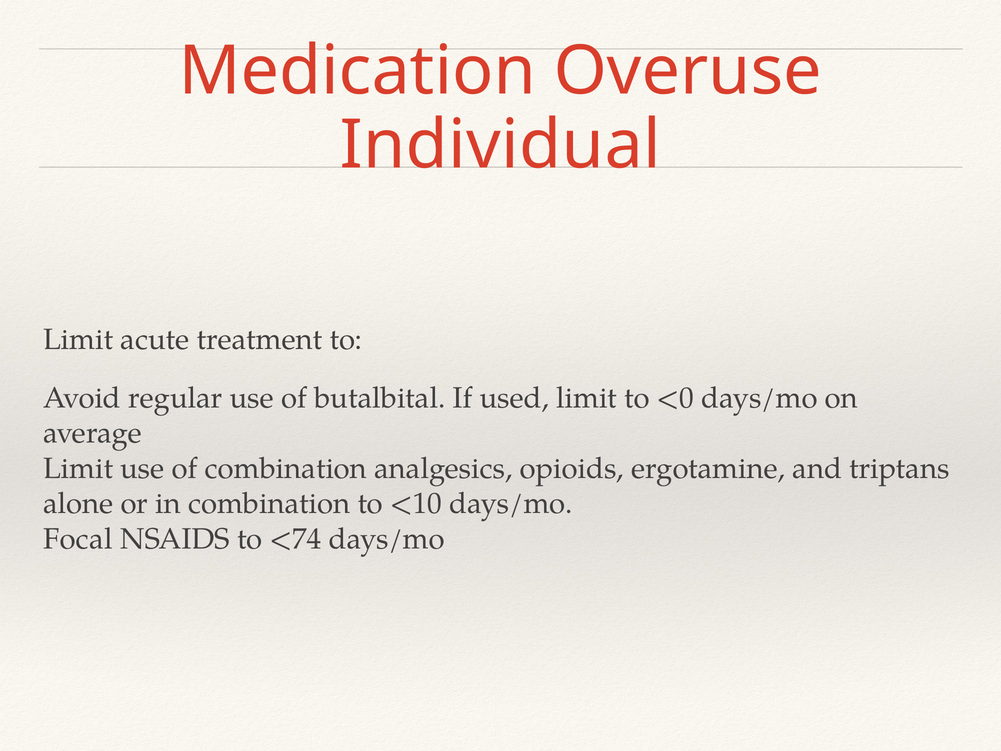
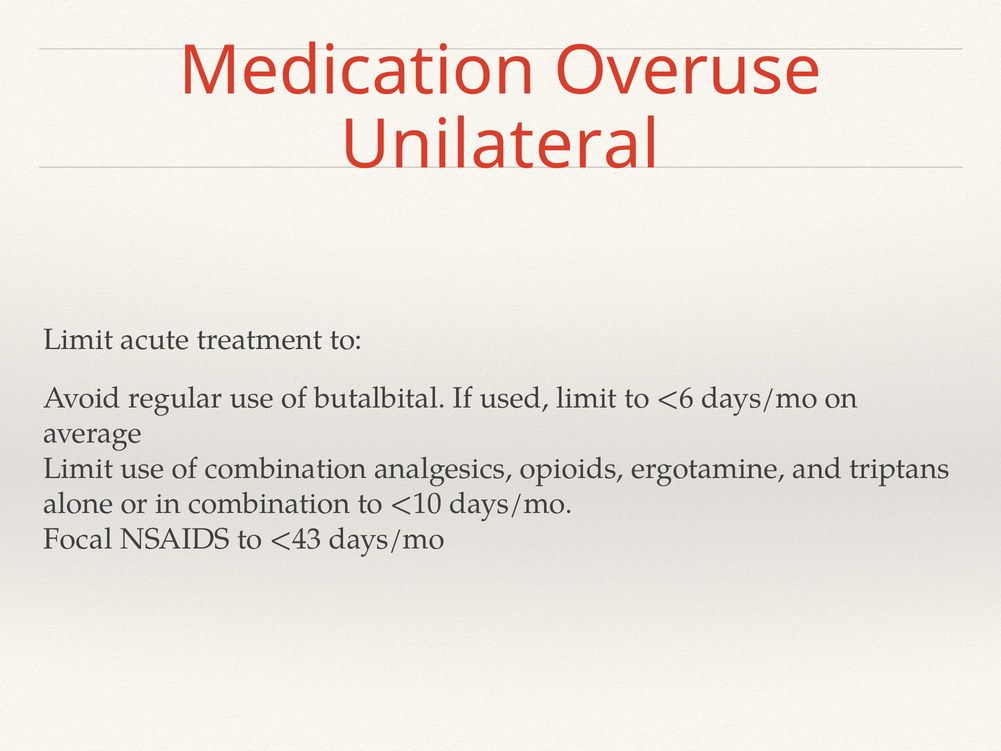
Individual: Individual -> Unilateral (500, 145)
<0: <0 -> <6 (675, 398)
<74: <74 -> <43 (295, 539)
